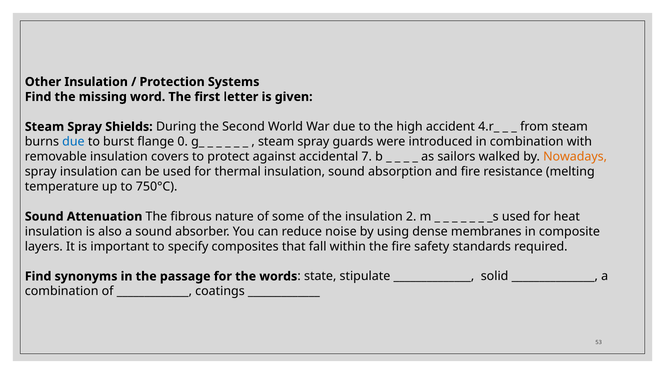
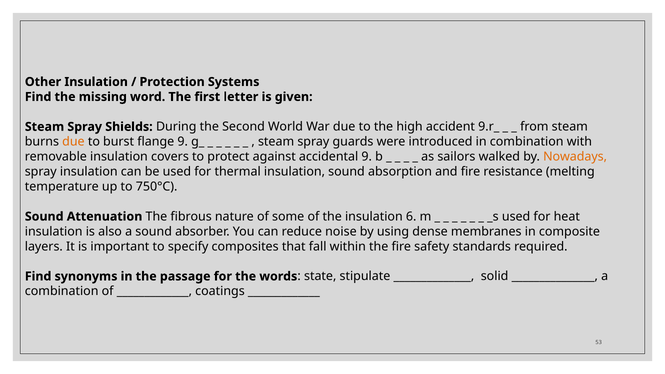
4.r_: 4.r_ -> 9.r_ (489, 127)
due colour: blue -> orange (73, 142)
flange 0: 0 -> 9 (183, 142)
accidental 7: 7 -> 9 (367, 157)
2: 2 -> 6 (411, 217)
